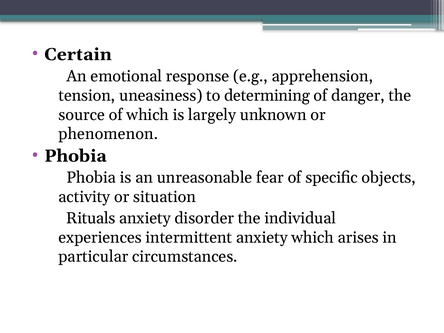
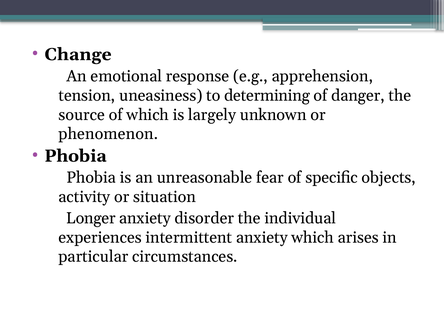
Certain: Certain -> Change (78, 54)
Rituals: Rituals -> Longer (91, 218)
